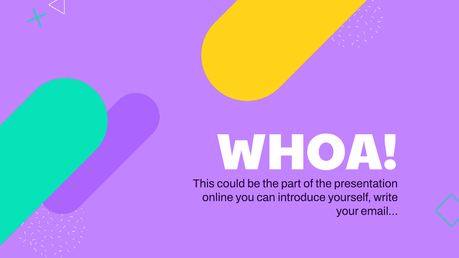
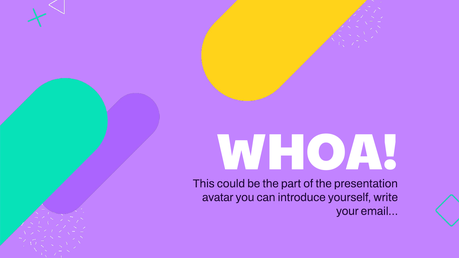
online: online -> avatar (218, 197)
